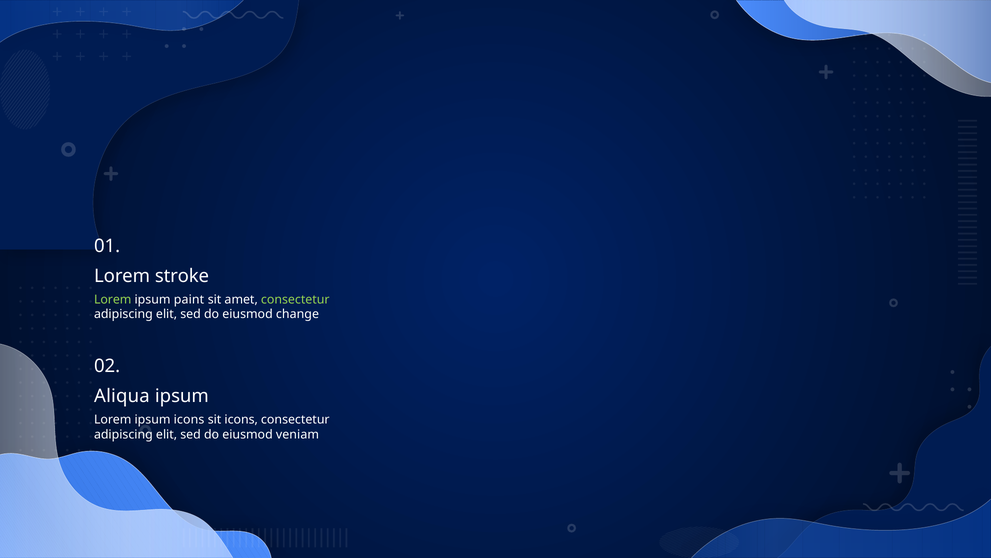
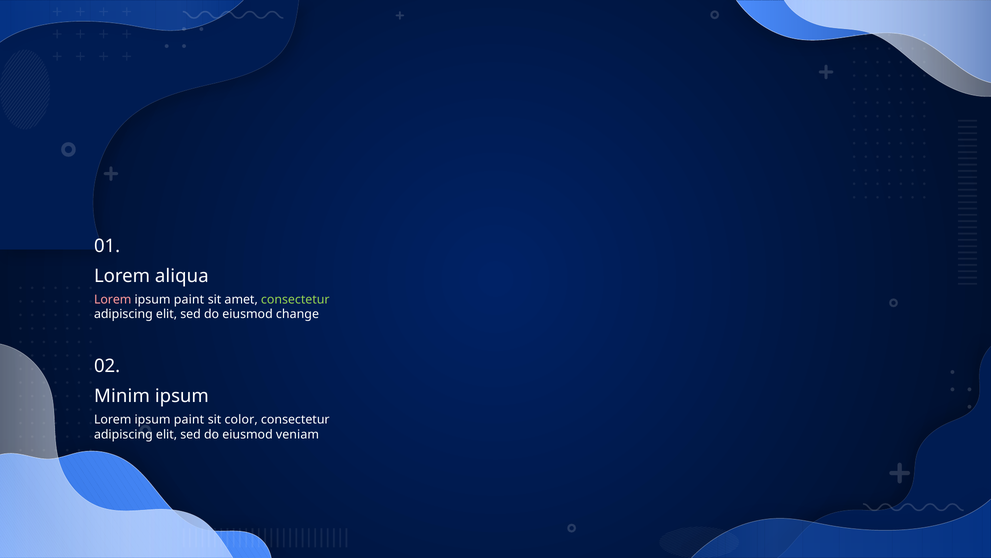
stroke: stroke -> aliqua (182, 276)
Lorem colour: light green -> pink (113, 299)
Aliqua: Aliqua -> Minim (122, 396)
icons: icons -> paint (189, 419)
sit icons: icons -> color (241, 419)
